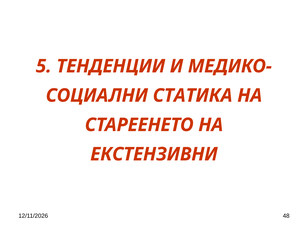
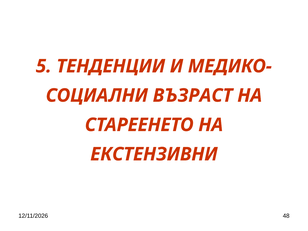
СТАТИКА: СТАТИКА -> ВЪЗРАСТ (193, 96)
